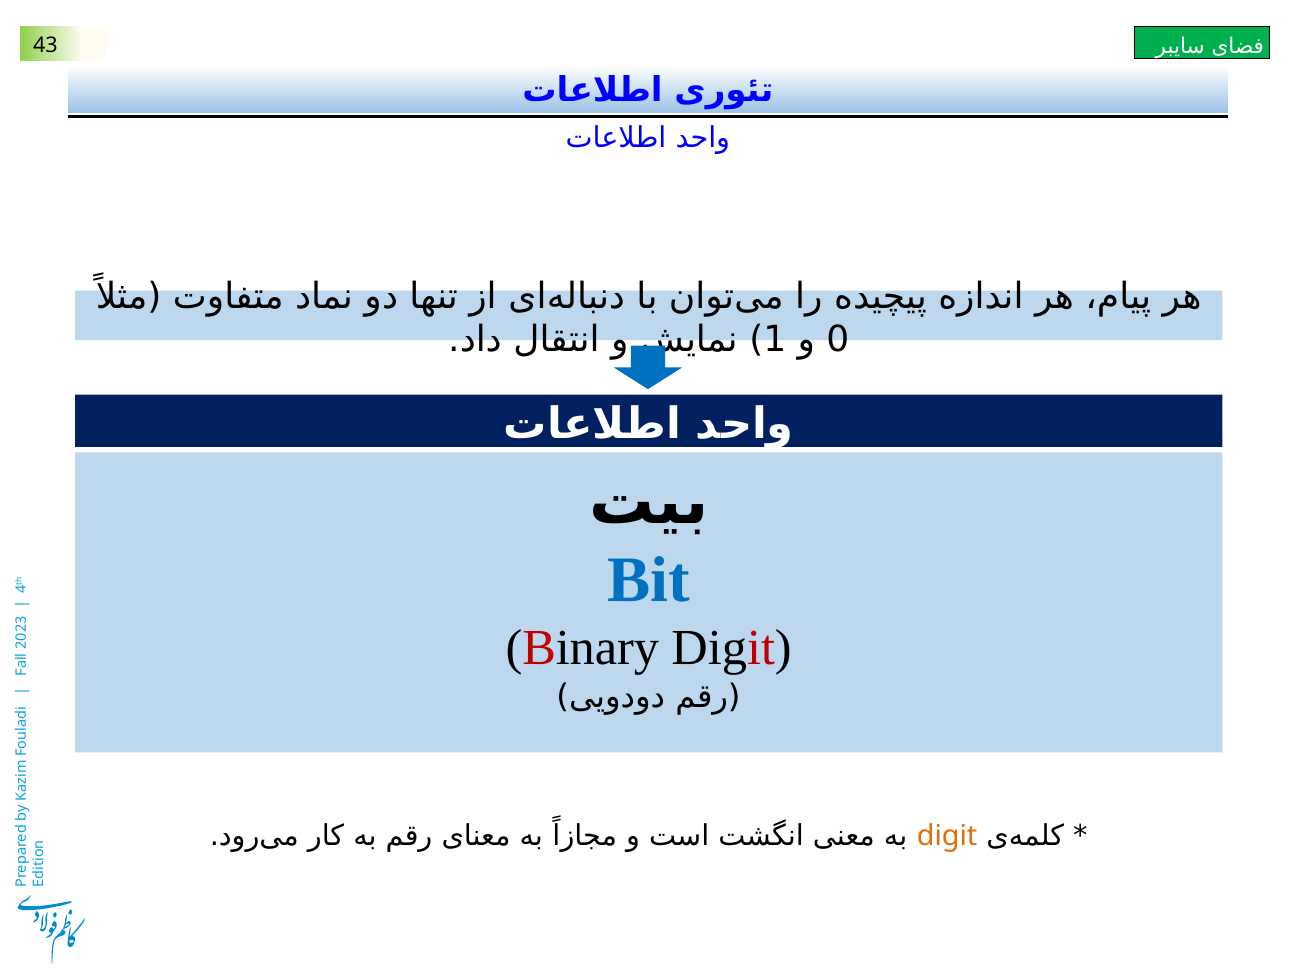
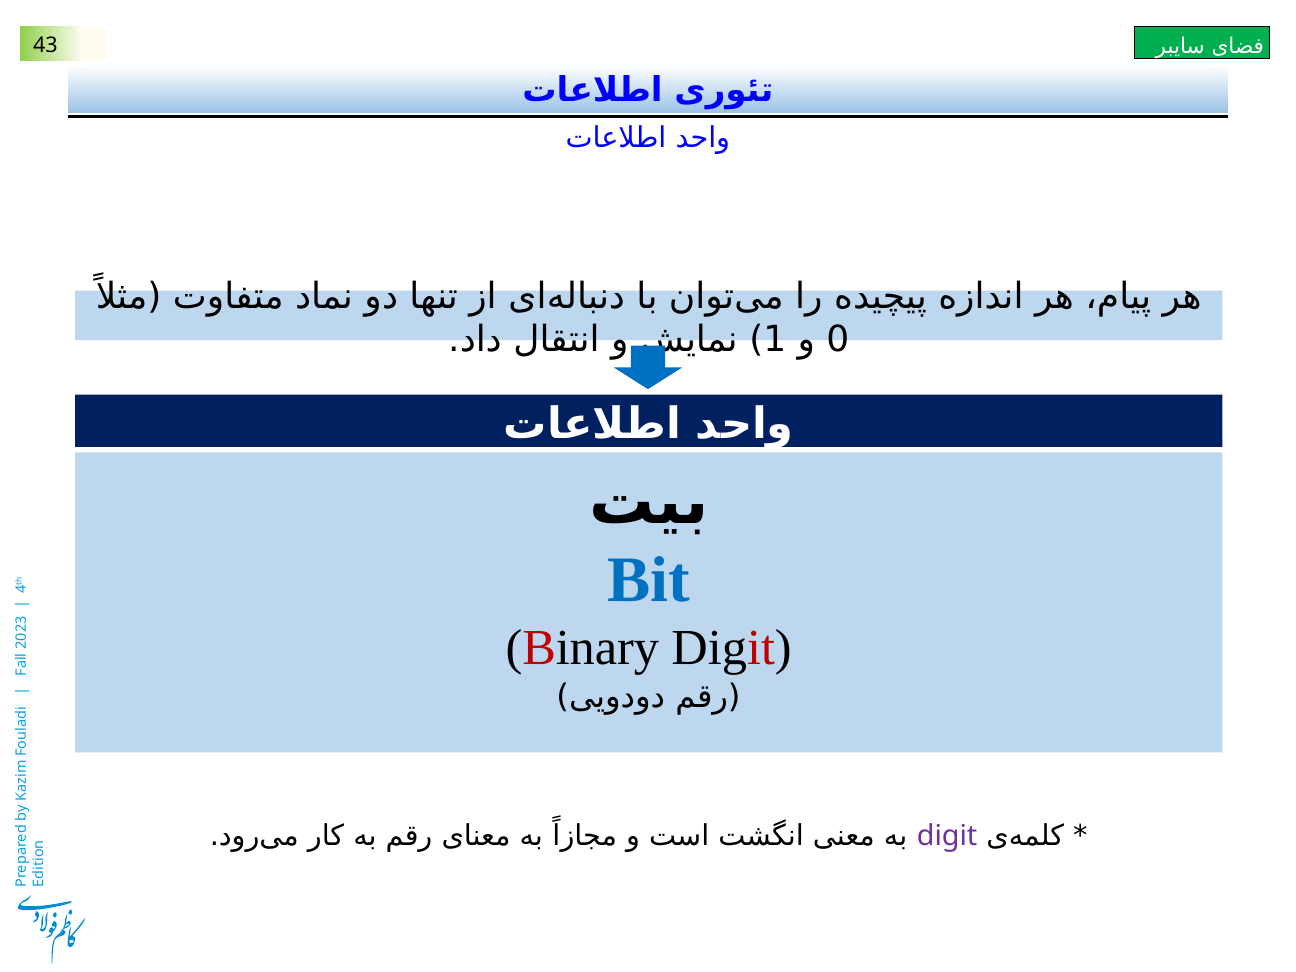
digit colour: orange -> purple (947, 836)
